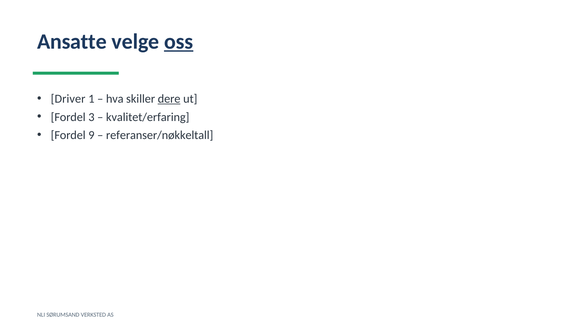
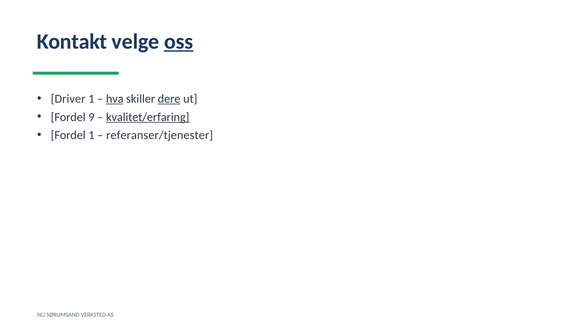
Ansatte: Ansatte -> Kontakt (72, 42)
hva underline: none -> present (115, 99)
3: 3 -> 9 (91, 117)
kvalitet/erfaring underline: none -> present (148, 117)
Fordel 9: 9 -> 1 (91, 135)
referanser/nøkkeltall: referanser/nøkkeltall -> referanser/tjenester (160, 135)
